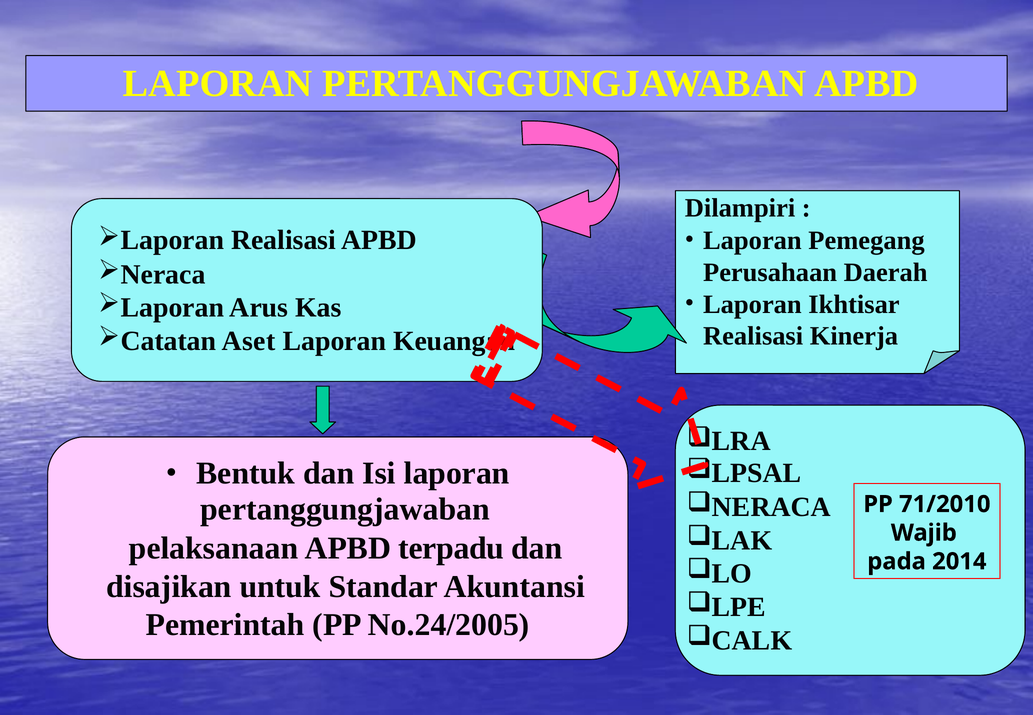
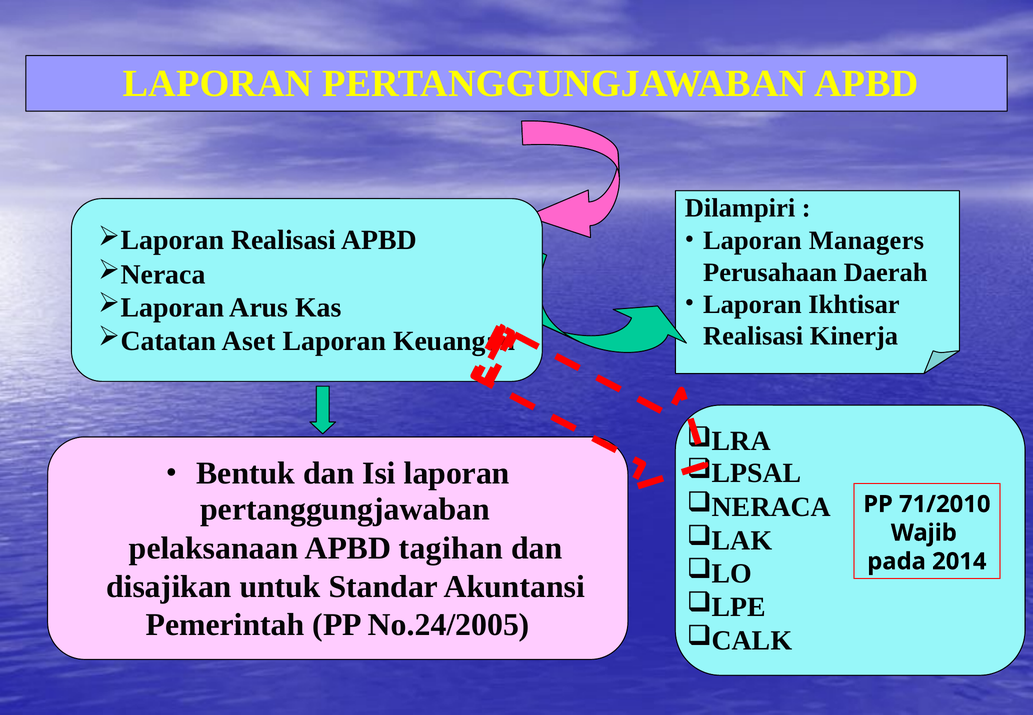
Pemegang: Pemegang -> Managers (866, 241)
terpadu: terpadu -> tagihan (451, 549)
